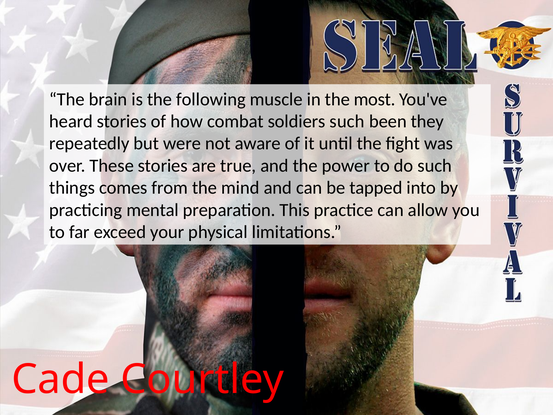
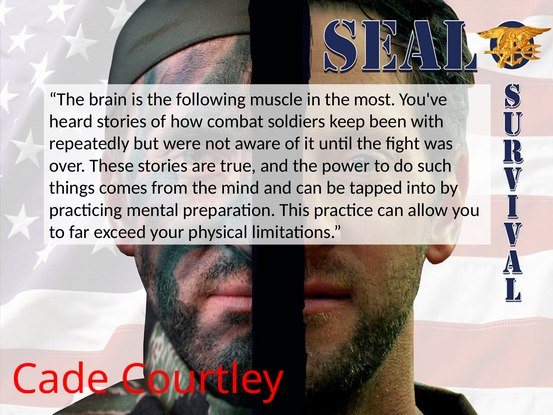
soldiers such: such -> keep (347, 121)
they: they -> with (427, 121)
